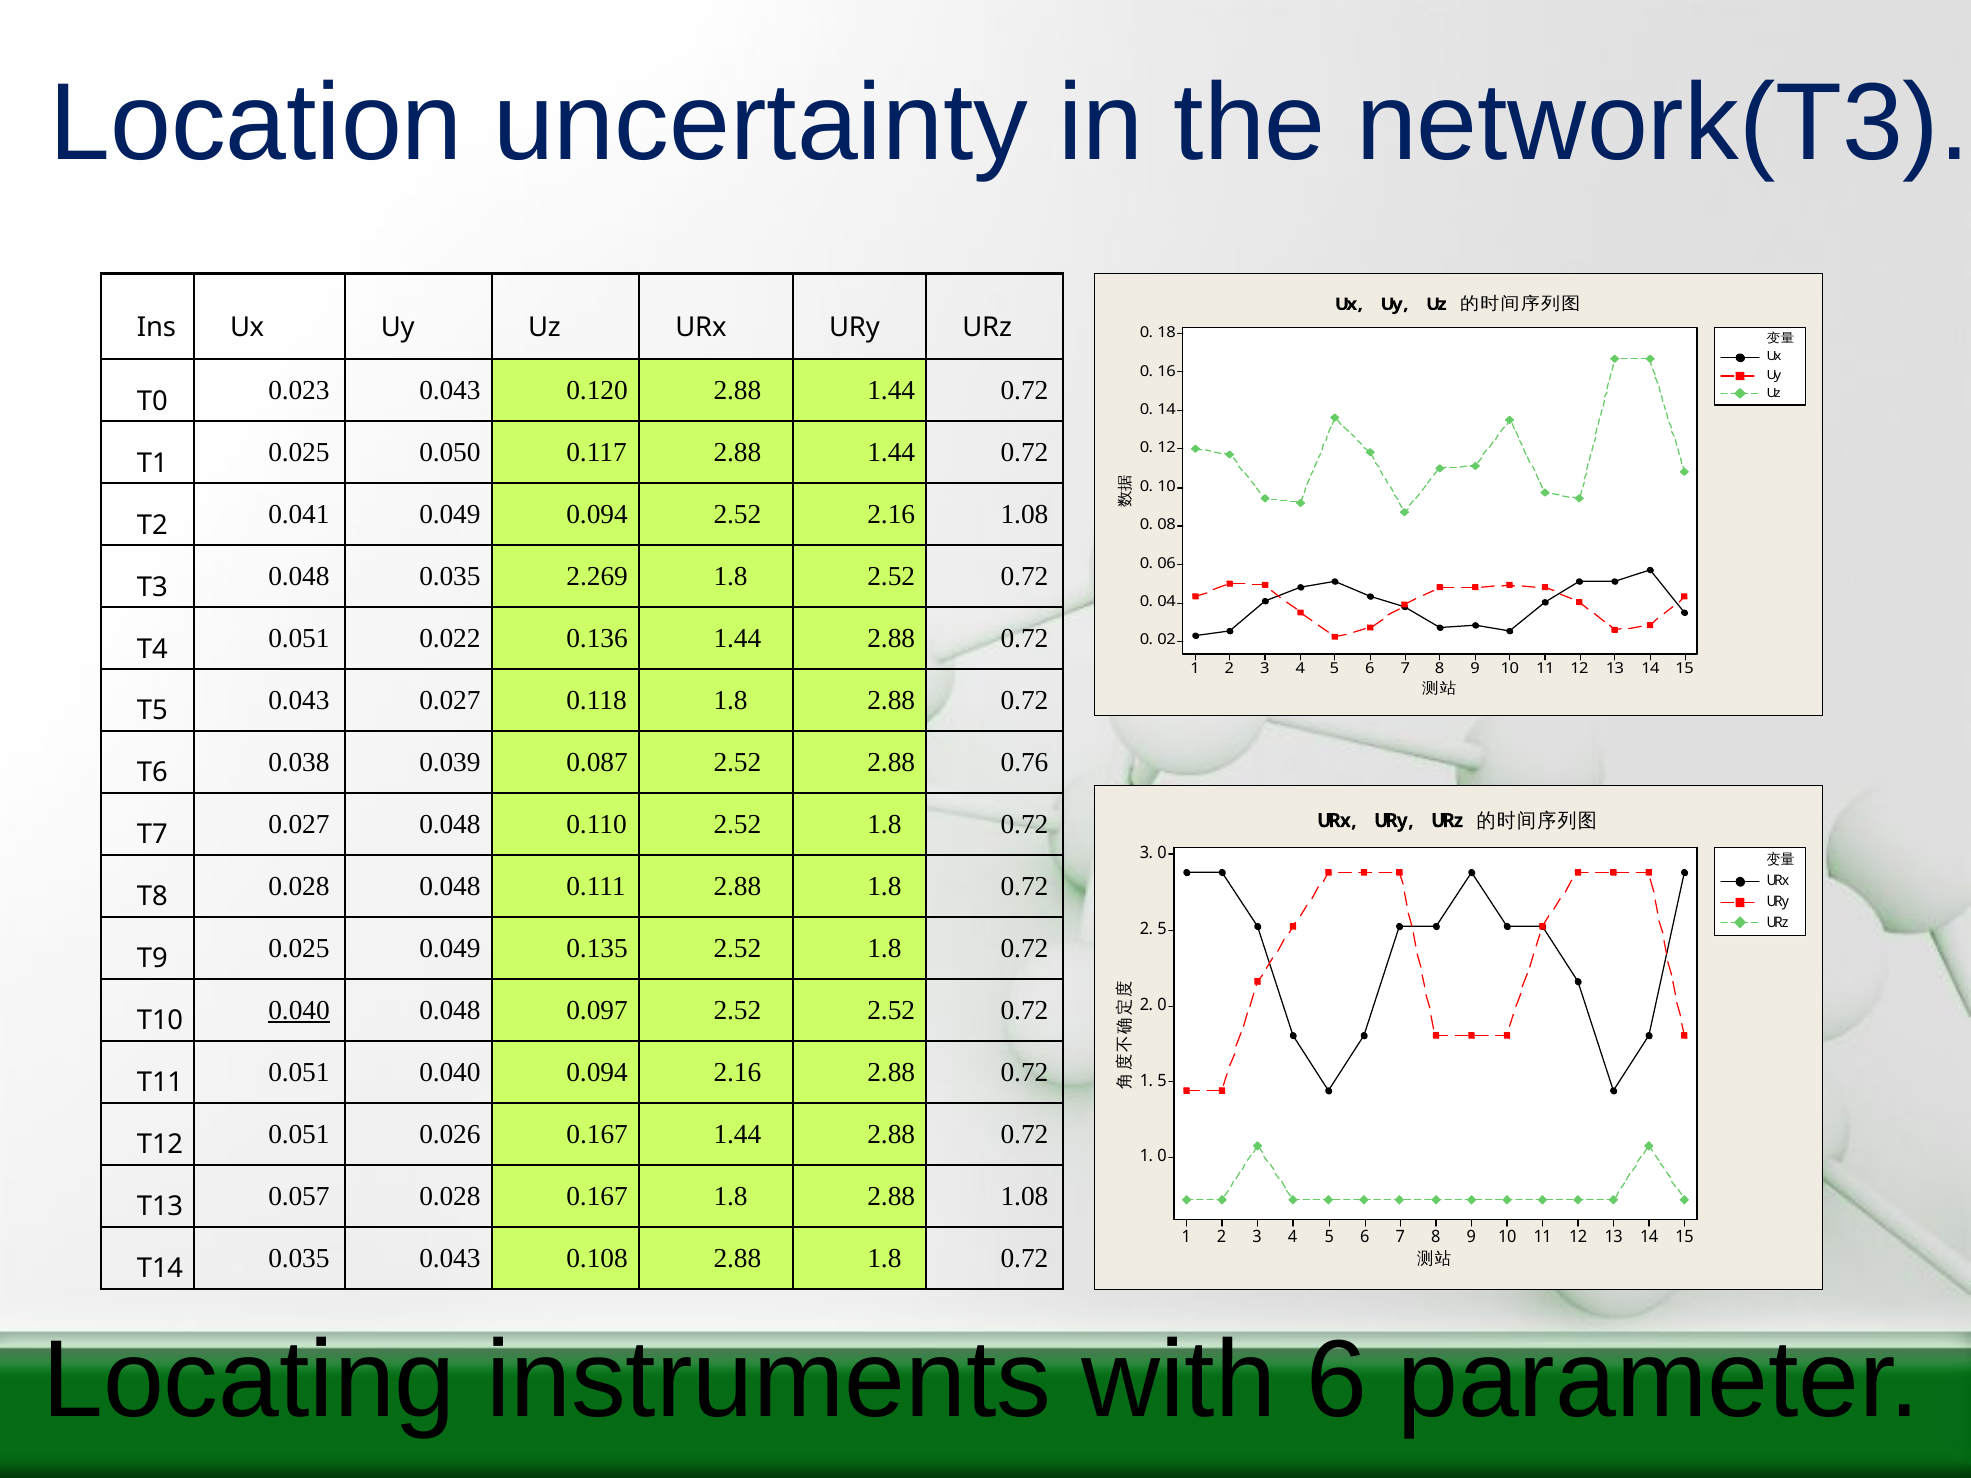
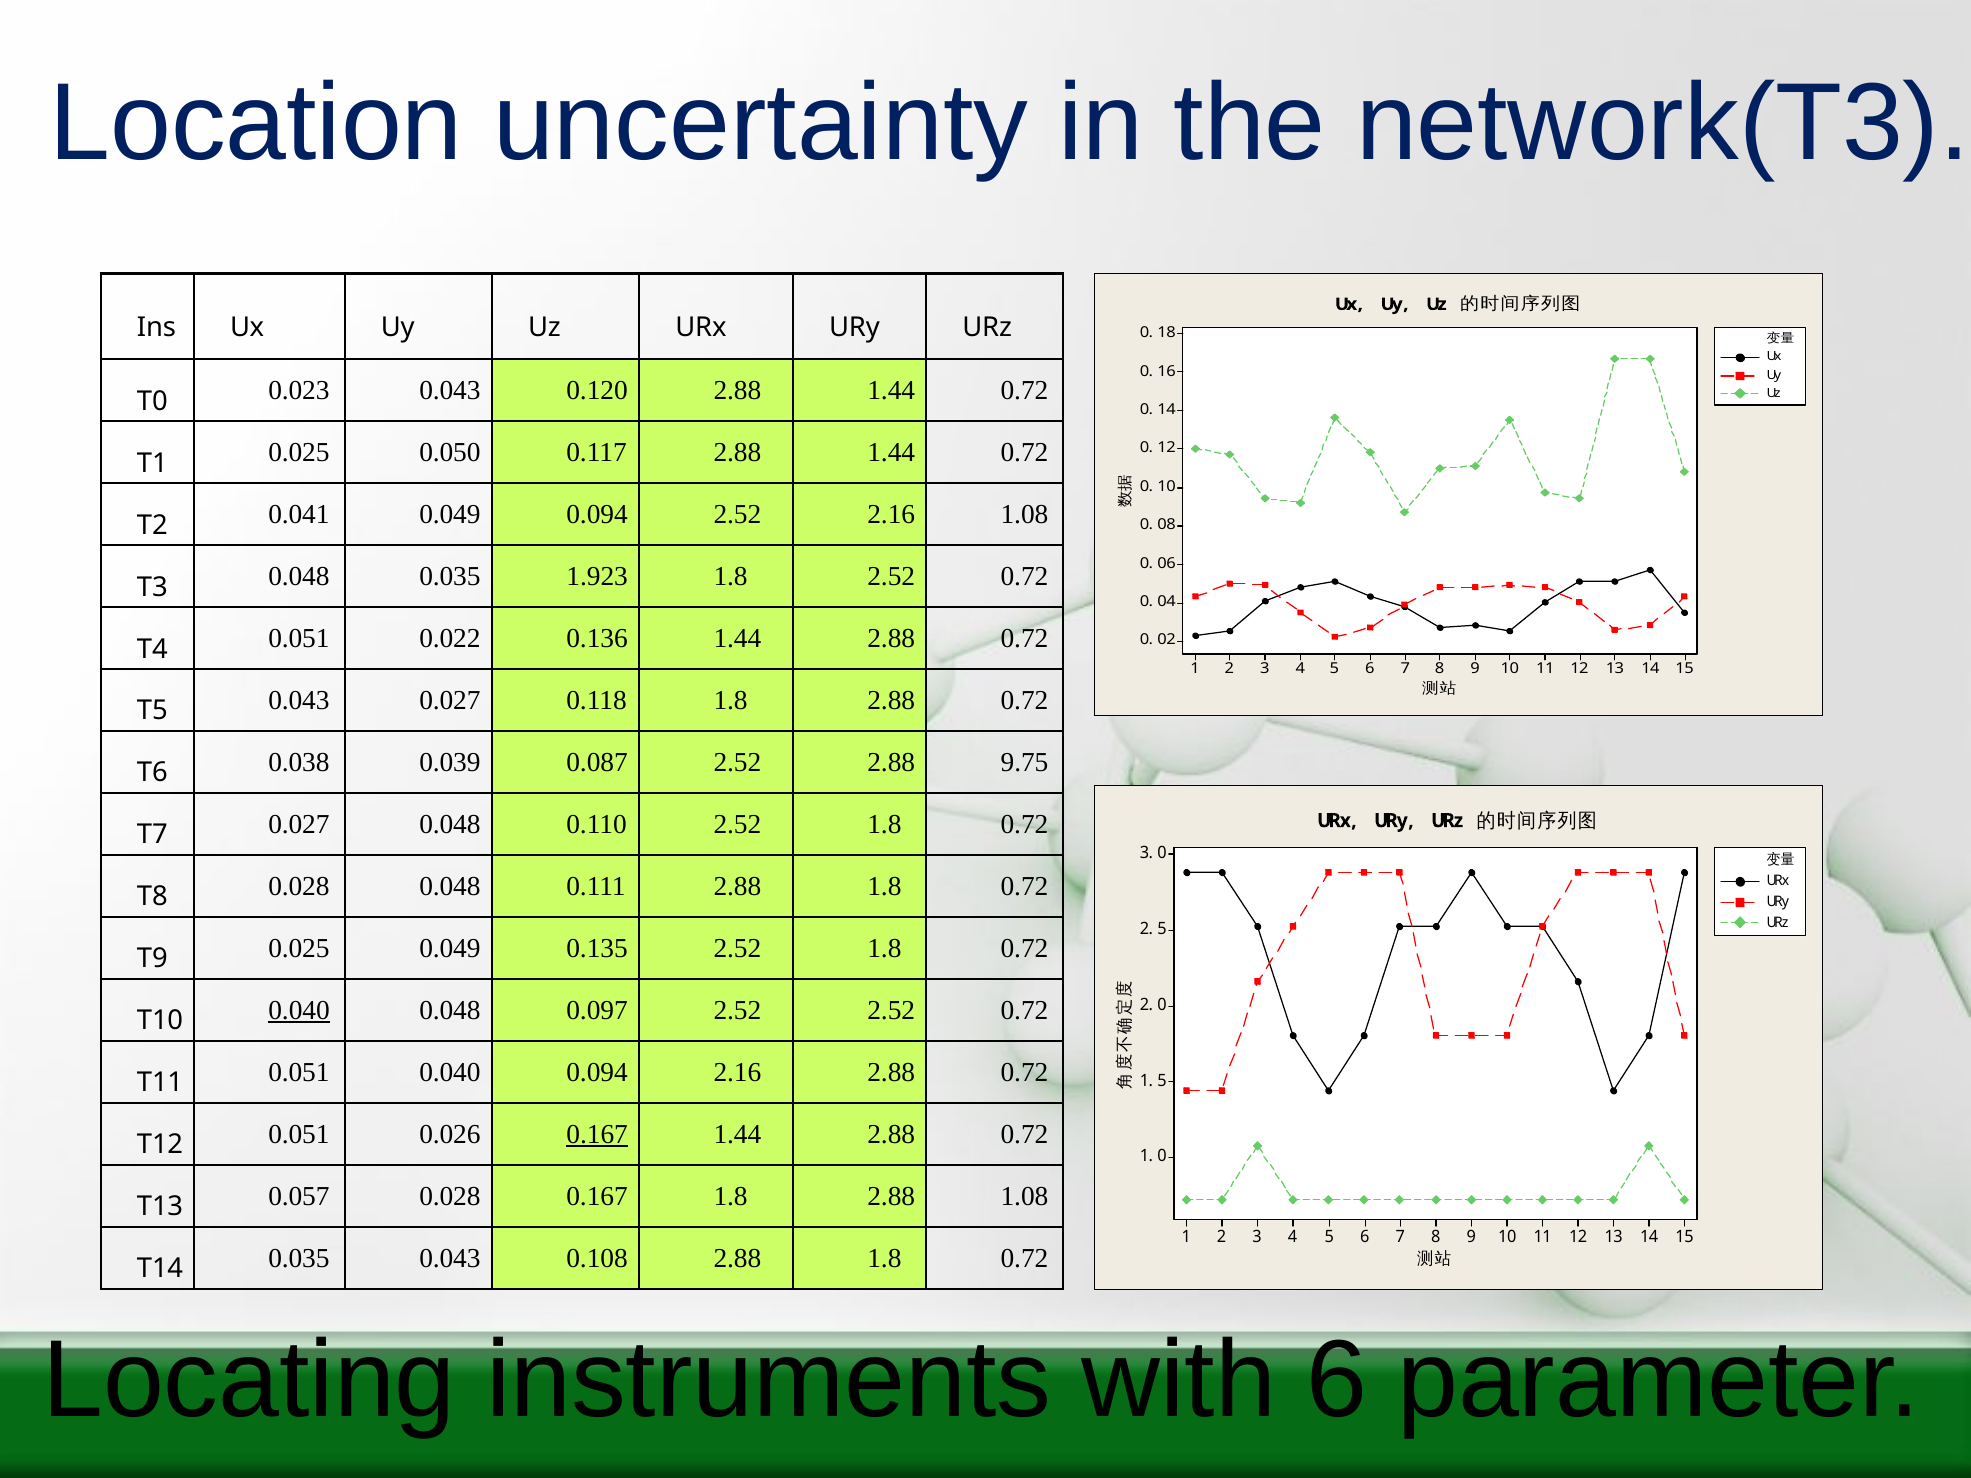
2.269: 2.269 -> 1.923 (597, 576)
0.76: 0.76 -> 9.75 (1025, 762)
0.167 underline: none -> present (597, 1134)
